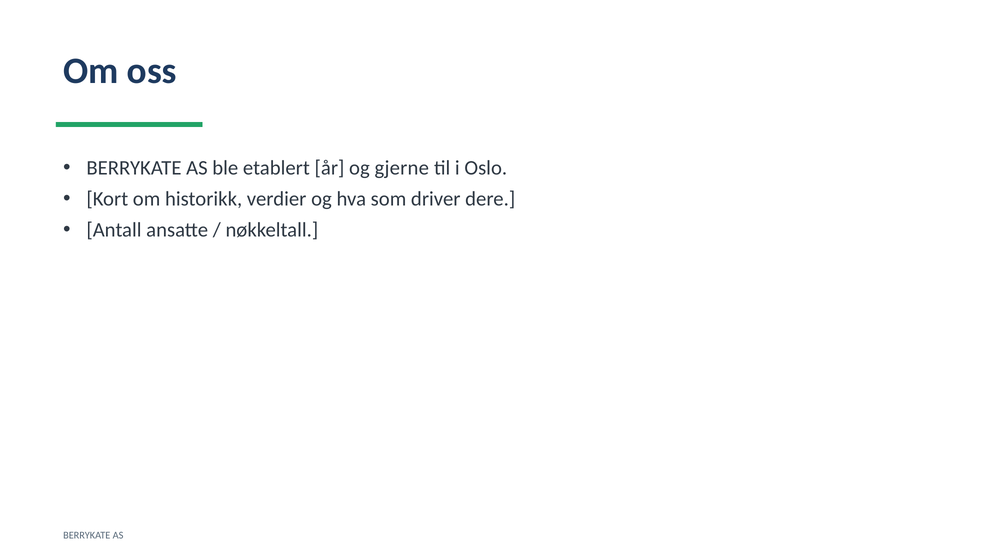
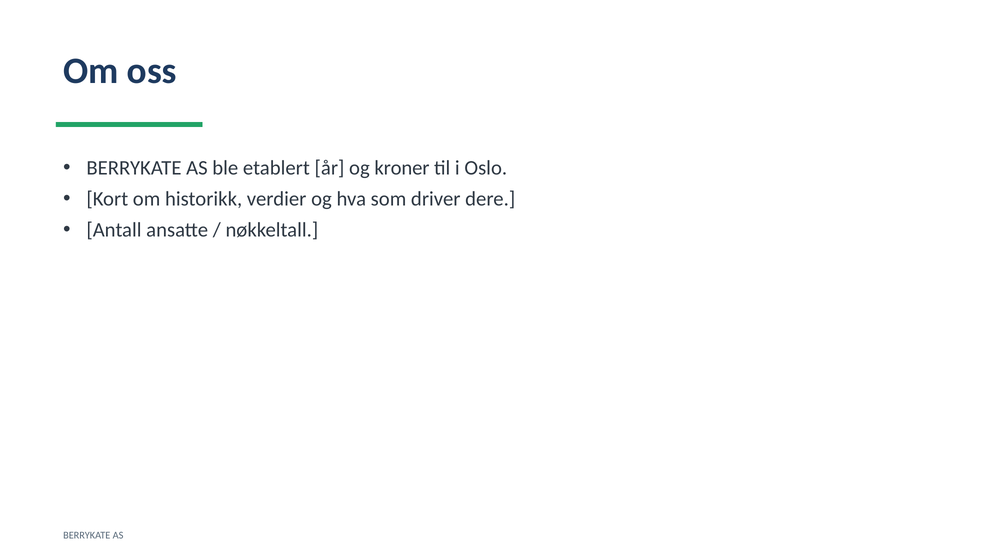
gjerne: gjerne -> kroner (402, 168)
